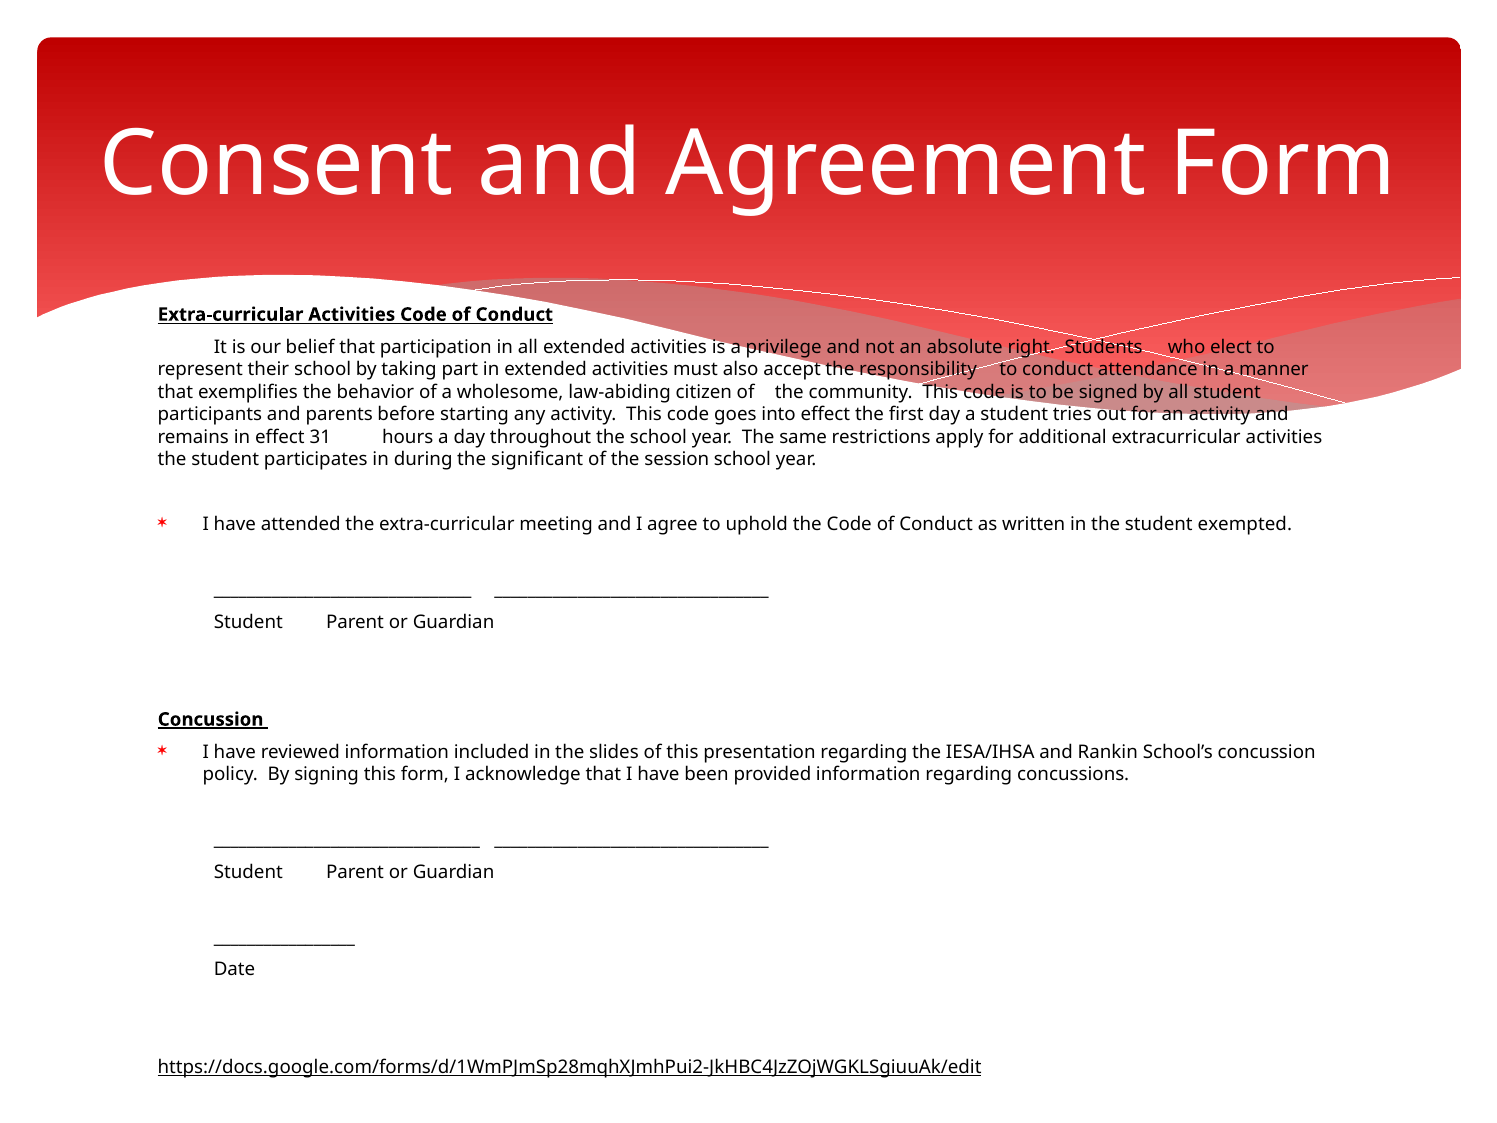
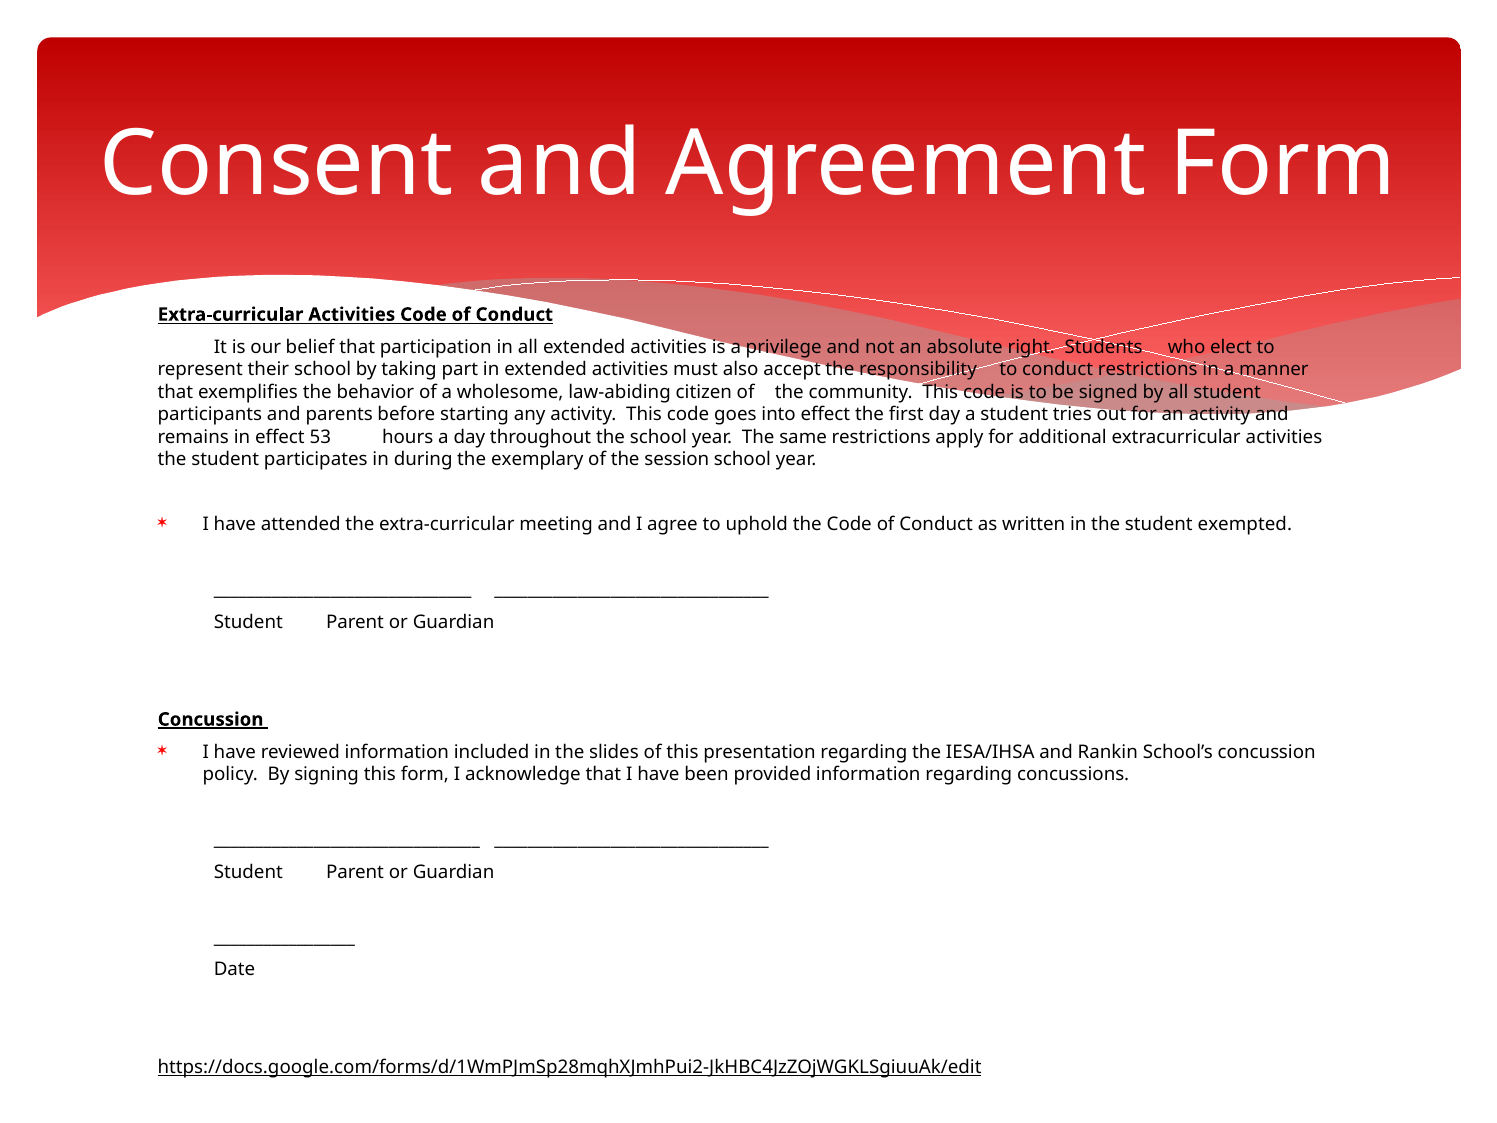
conduct attendance: attendance -> restrictions (1148, 369)
31: 31 -> 53 (320, 437)
significant: significant -> exemplary (537, 460)
